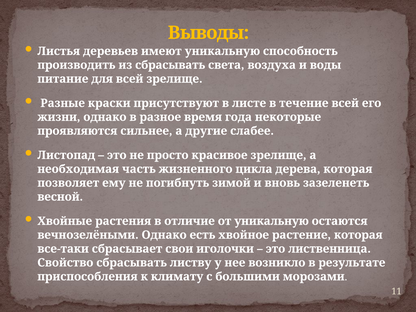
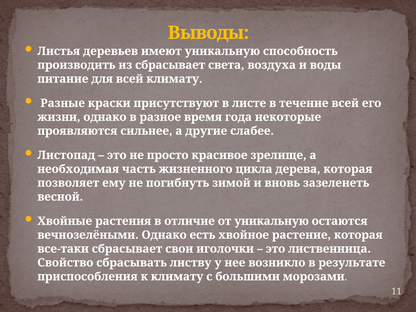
из сбрасывать: сбрасывать -> сбрасывает (170, 65)
всей зрелище: зрелище -> климату (174, 79)
